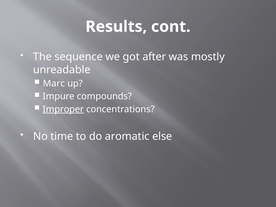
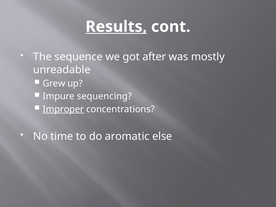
Results underline: none -> present (116, 27)
Marc: Marc -> Grew (54, 83)
compounds: compounds -> sequencing (104, 96)
